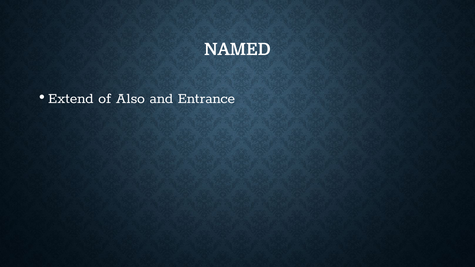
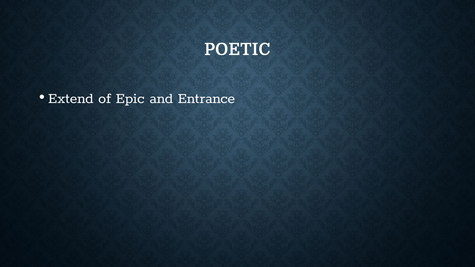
NAMED: NAMED -> POETIC (237, 49)
Also: Also -> Epic (130, 98)
